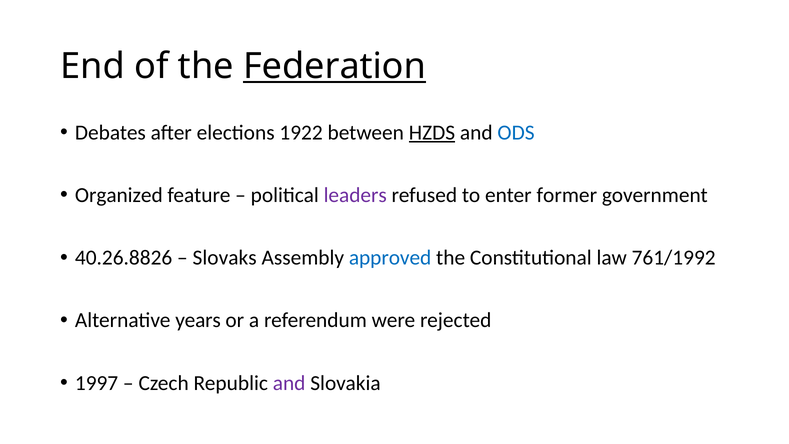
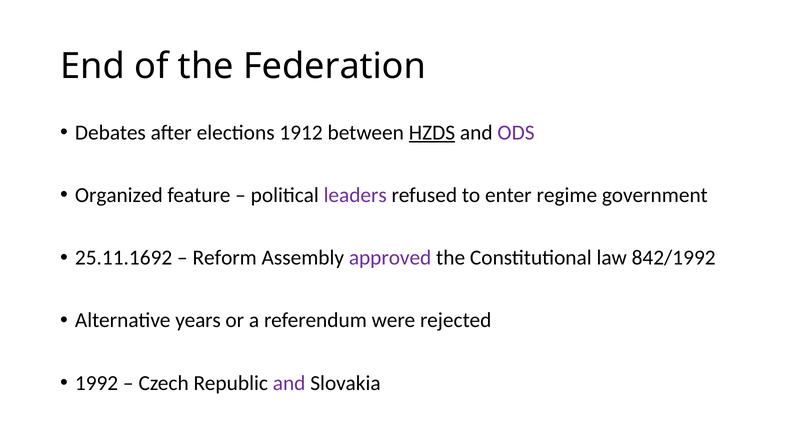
Federation underline: present -> none (335, 66)
1922: 1922 -> 1912 (301, 132)
ODS colour: blue -> purple (516, 132)
former: former -> regime (567, 195)
40.26.8826: 40.26.8826 -> 25.11.1692 (124, 258)
Slovaks: Slovaks -> Reform (225, 258)
approved colour: blue -> purple (390, 258)
761/1992: 761/1992 -> 842/1992 (674, 258)
1997: 1997 -> 1992 (97, 383)
